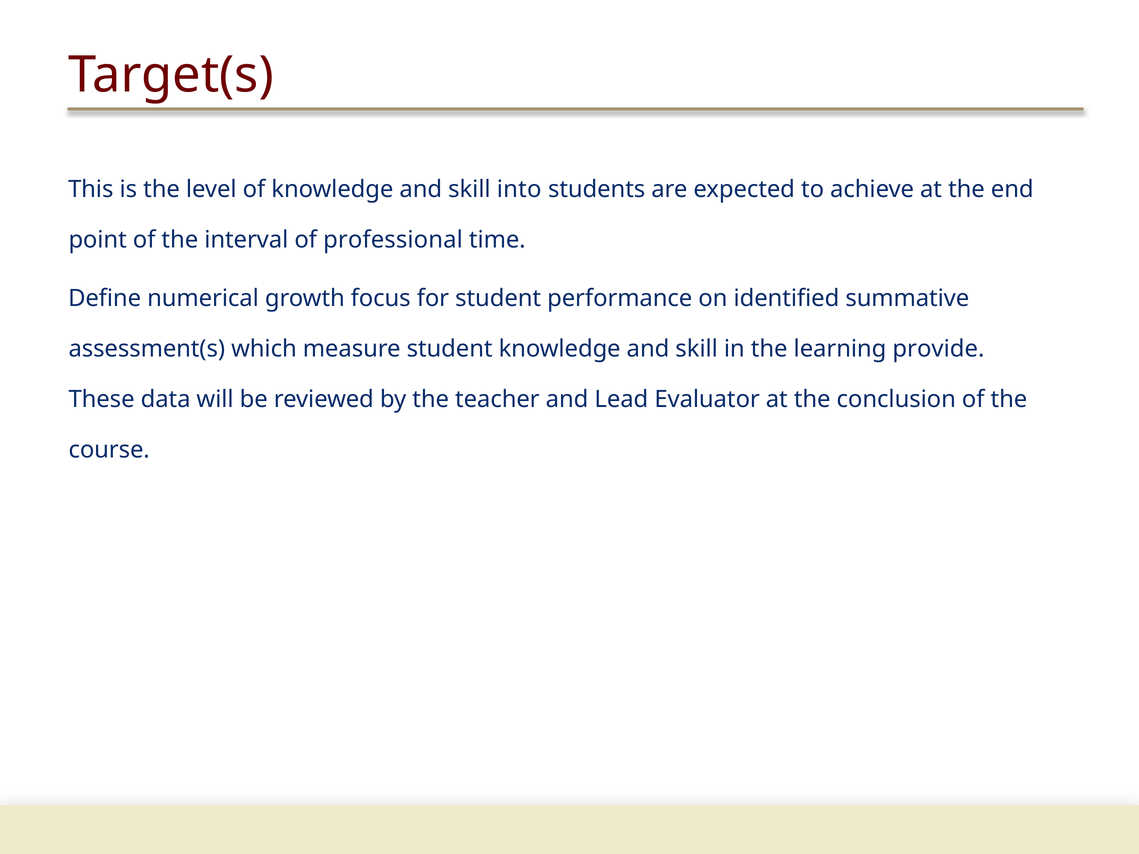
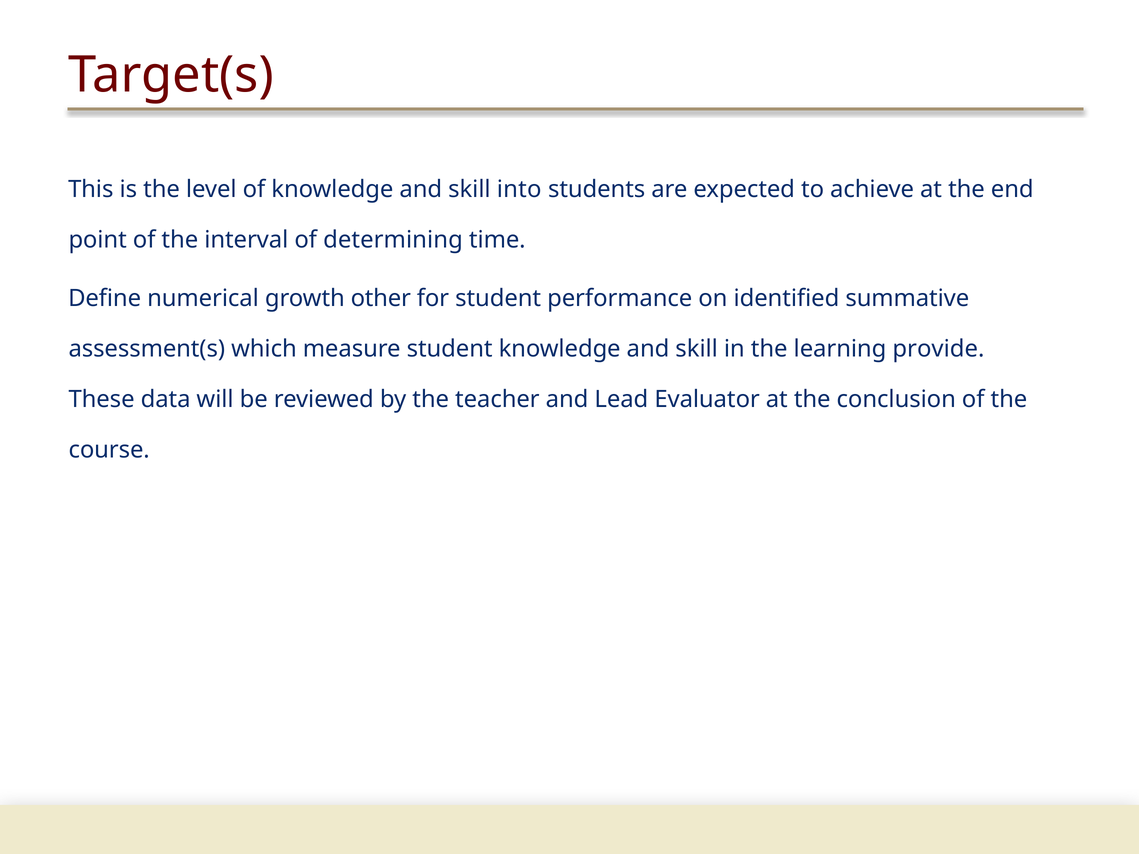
professional: professional -> determining (393, 240)
focus: focus -> other (381, 299)
